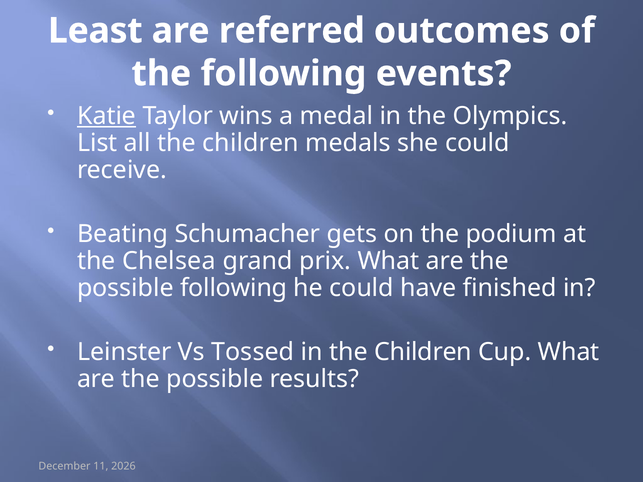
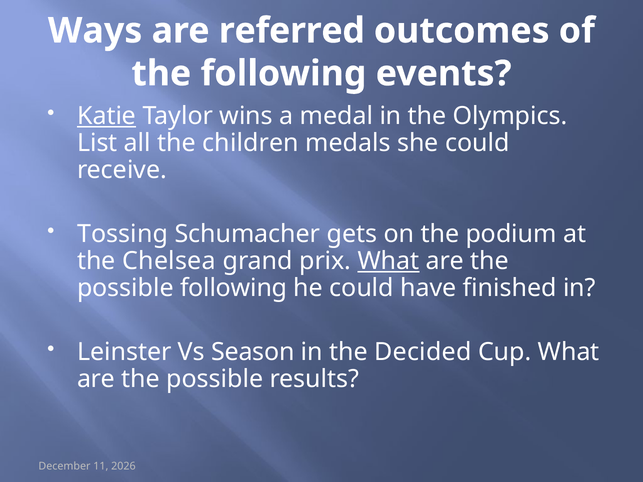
Least: Least -> Ways (95, 31)
Beating: Beating -> Tossing (123, 234)
What underline: none -> present (389, 261)
Tossed: Tossed -> Season (253, 352)
in the Children: Children -> Decided (423, 352)
